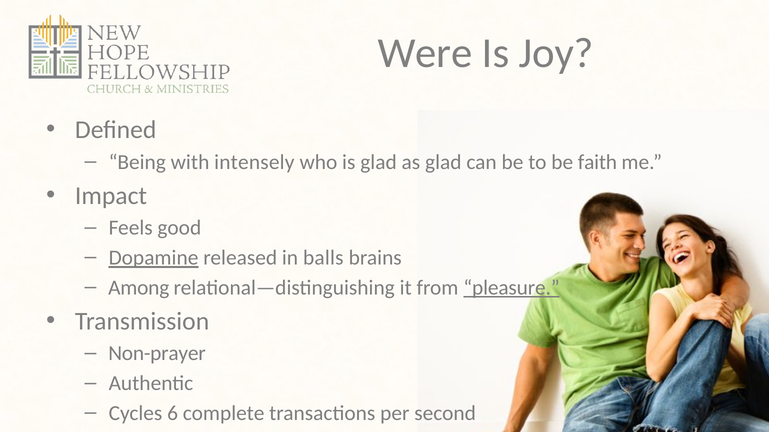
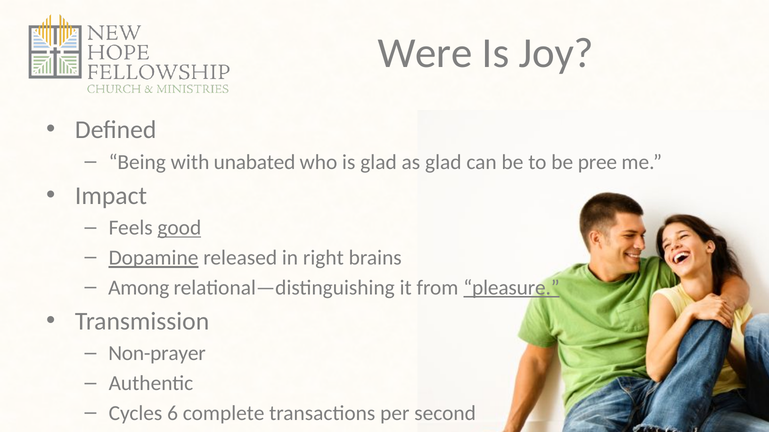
intensely: intensely -> unabated (255, 162)
faith: faith -> pree (597, 162)
good underline: none -> present (179, 228)
balls: balls -> right (323, 258)
